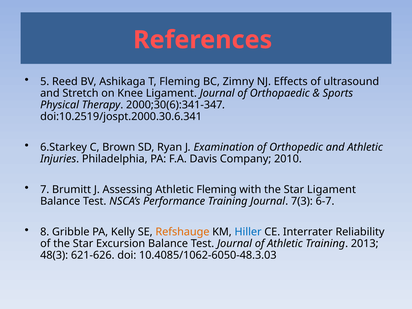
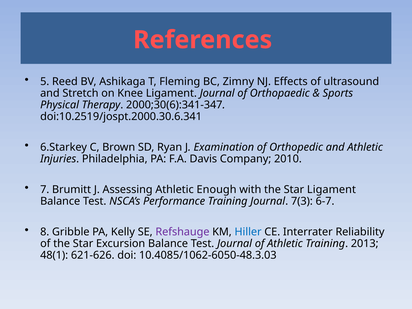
Athletic Fleming: Fleming -> Enough (217, 190)
Refshauge colour: orange -> purple (182, 232)
48(3: 48(3 -> 48(1 (54, 255)
